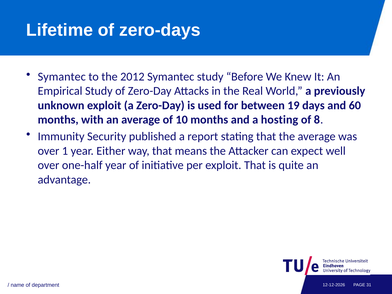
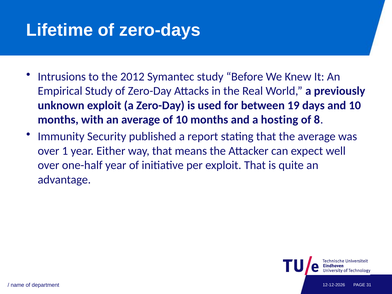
Symantec: Symantec -> Intrusions (62, 77)
and 60: 60 -> 10 (355, 105)
